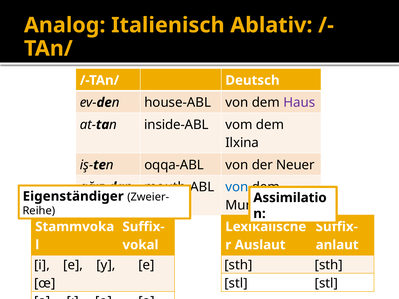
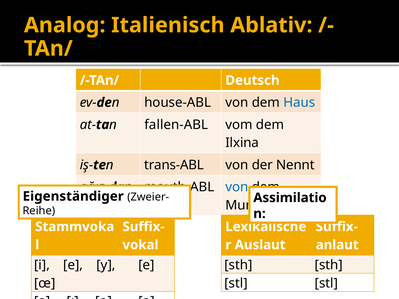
Haus colour: purple -> blue (299, 103)
inside-ABL: inside-ABL -> fallen-ABL (176, 125)
oqqa-ABL: oqqa-ABL -> trans-ABL (174, 165)
Neuer: Neuer -> Nennt (295, 165)
